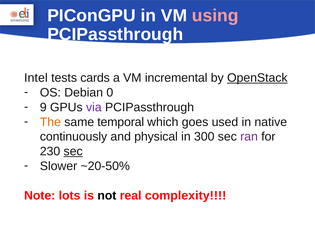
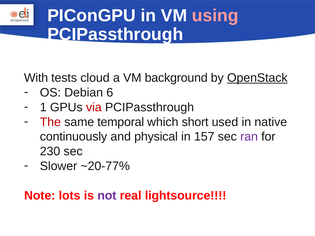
Intel: Intel -> With (36, 78)
cards: cards -> cloud (95, 78)
incremental: incremental -> background (176, 78)
0: 0 -> 6 (110, 93)
9: 9 -> 1 (43, 107)
via colour: purple -> red (94, 107)
The colour: orange -> red (50, 122)
goes: goes -> short (195, 122)
300: 300 -> 157 (204, 137)
sec underline: present -> none (73, 152)
~20-50%: ~20-50% -> ~20-77% (105, 166)
not colour: black -> purple (107, 196)
complexity: complexity -> lightsource (186, 196)
